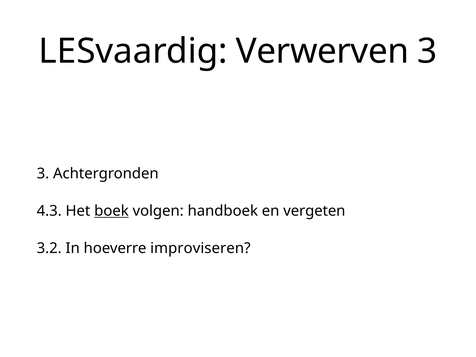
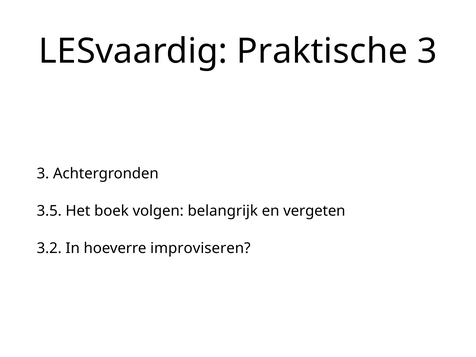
Verwerven: Verwerven -> Praktische (322, 51)
4.3: 4.3 -> 3.5 (49, 211)
boek underline: present -> none (111, 211)
handboek: handboek -> belangrijk (223, 211)
